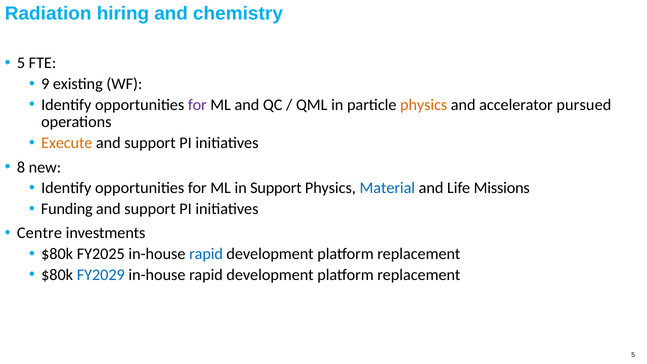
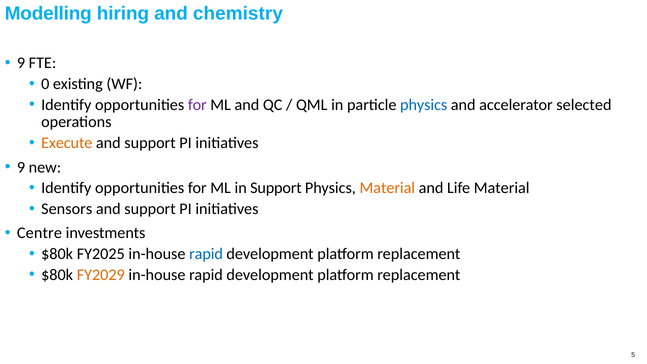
Radiation: Radiation -> Modelling (48, 13)
5: 5 -> 9 (21, 63)
9: 9 -> 0 (45, 84)
physics colour: orange -> blue (424, 105)
pursued: pursued -> selected (584, 105)
8: 8 -> 9 (21, 167)
Material colour: blue -> orange (387, 188)
Life Missions: Missions -> Material (502, 188)
Funding: Funding -> Sensors (67, 209)
FY2029 colour: blue -> orange (101, 275)
